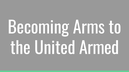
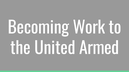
Arms: Arms -> Work (89, 28)
